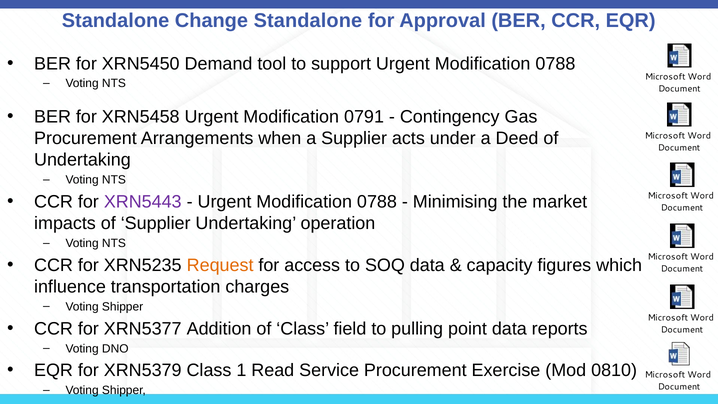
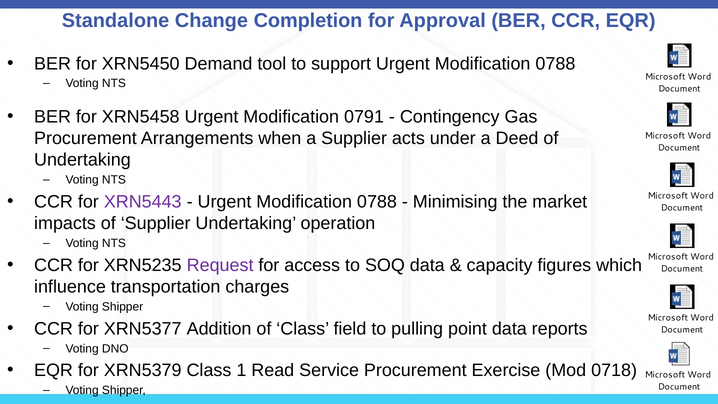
Change Standalone: Standalone -> Completion (308, 21)
Request colour: orange -> purple (220, 265)
0810: 0810 -> 0718 (614, 370)
